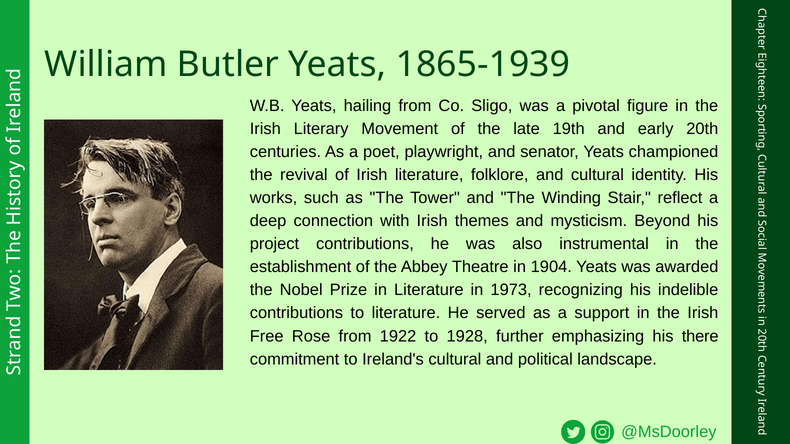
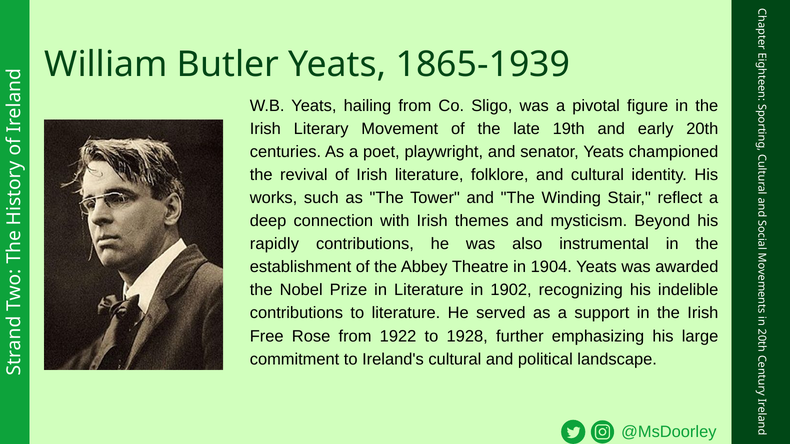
project: project -> rapidly (274, 244)
1973: 1973 -> 1902 (511, 290)
there: there -> large (700, 336)
